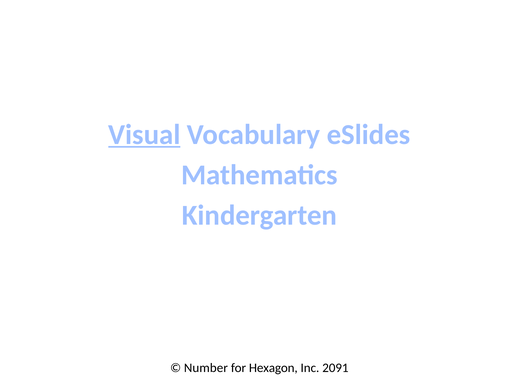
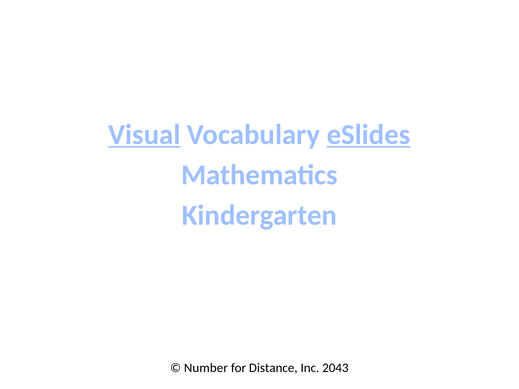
eSlides underline: none -> present (369, 135)
Hexagon: Hexagon -> Distance (273, 368)
2091: 2091 -> 2043 (335, 368)
